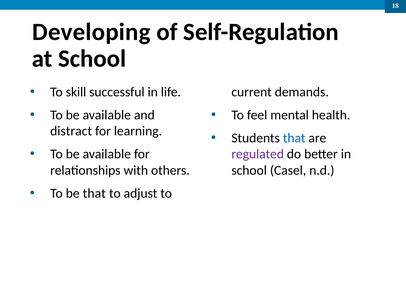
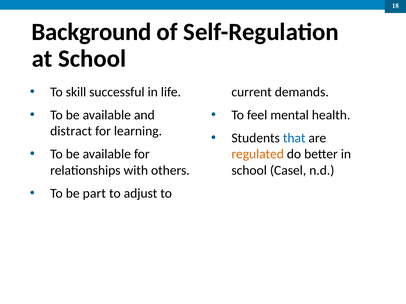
Developing: Developing -> Background (92, 32)
regulated colour: purple -> orange (258, 154)
be that: that -> part (94, 194)
